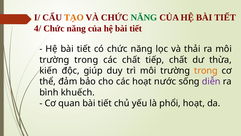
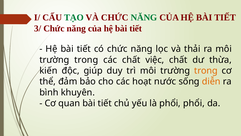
TẠO colour: orange -> green (74, 17)
4/: 4/ -> 3/ (38, 28)
tiếp: tiếp -> việc (155, 60)
diễn colour: purple -> orange (211, 81)
khuếch: khuếch -> khuyên (78, 92)
phổi hoạt: hoạt -> phổi (194, 103)
